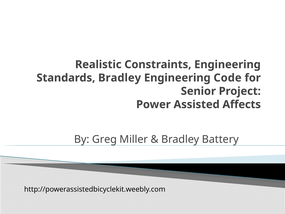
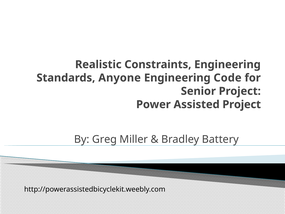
Standards Bradley: Bradley -> Anyone (120, 78)
Assisted Affects: Affects -> Project (242, 104)
